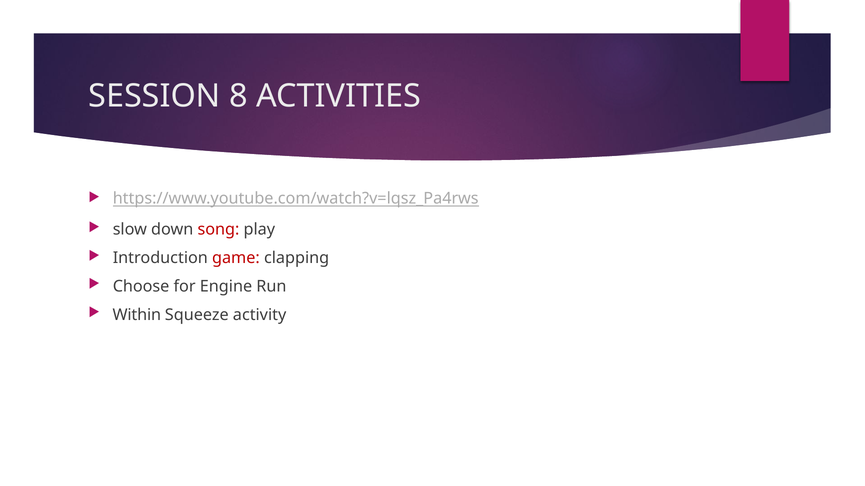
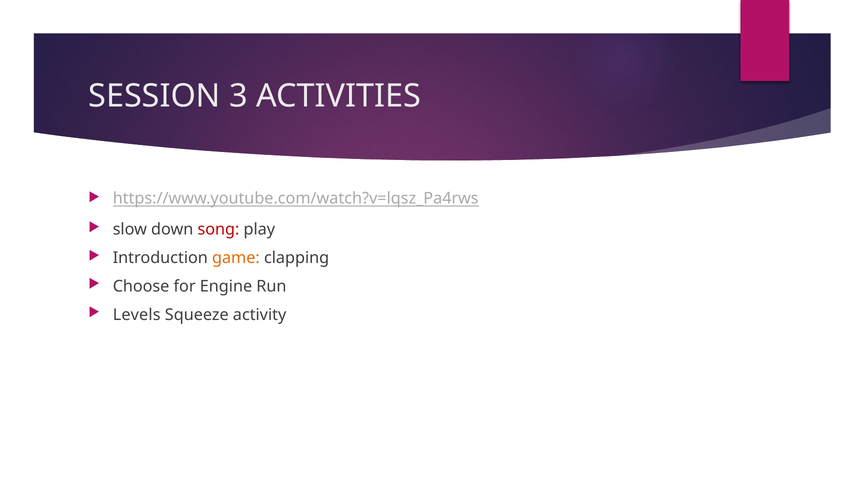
8: 8 -> 3 (238, 96)
game colour: red -> orange (236, 258)
Within: Within -> Levels (137, 315)
